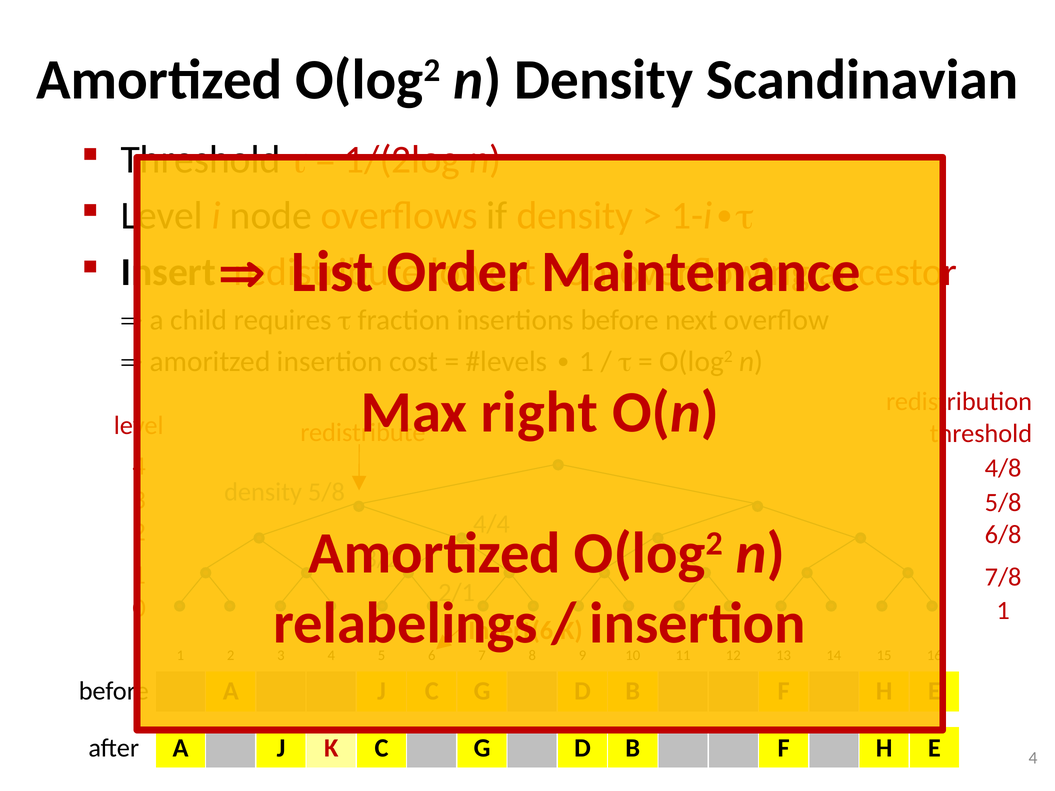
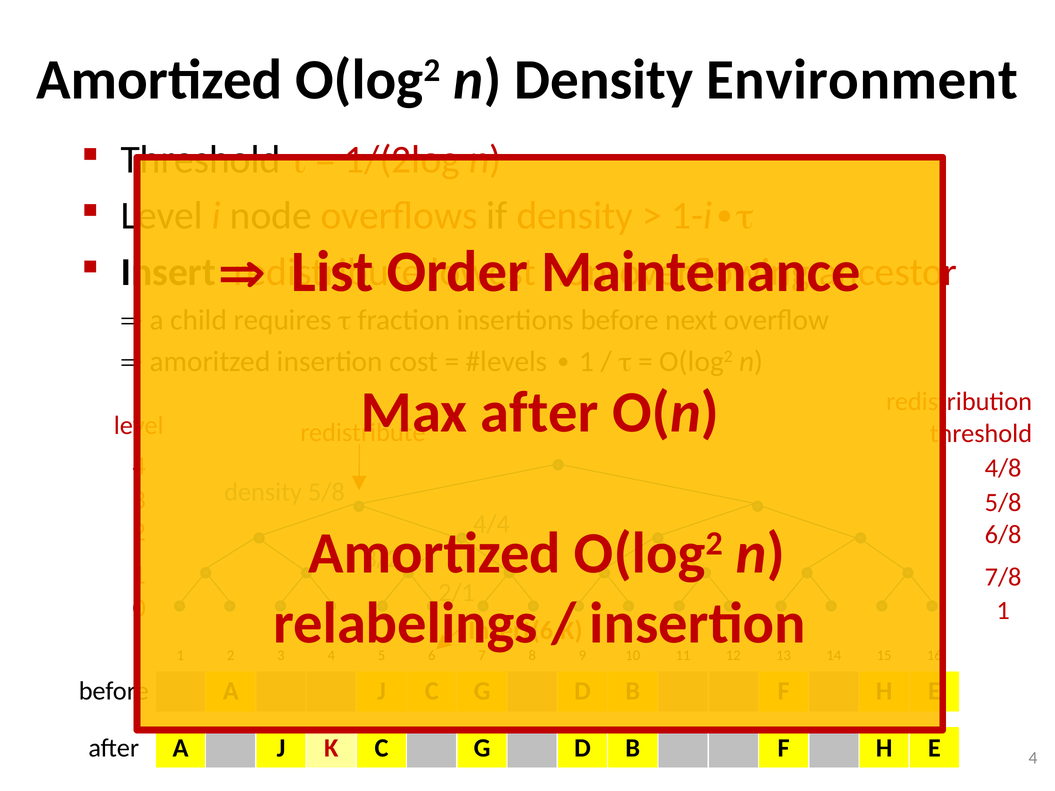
Scandinavian: Scandinavian -> Environment (862, 80)
right: right -> after (540, 413)
